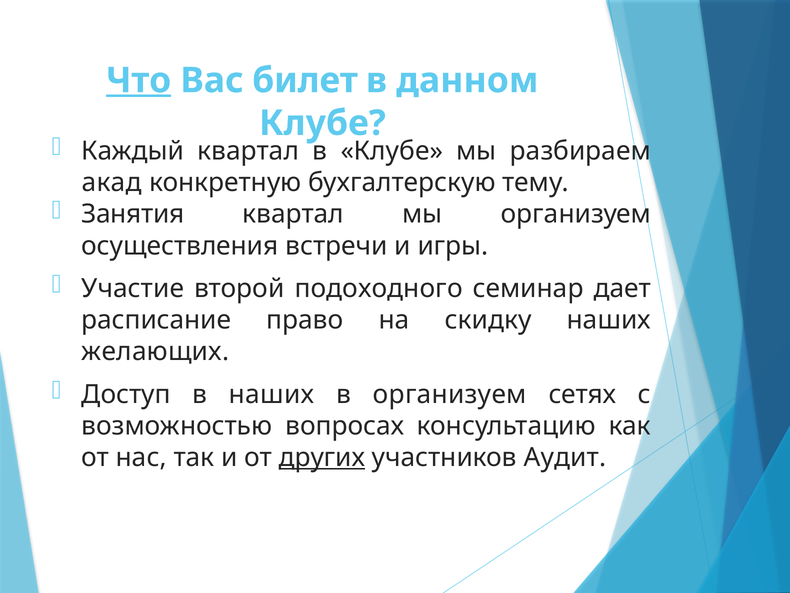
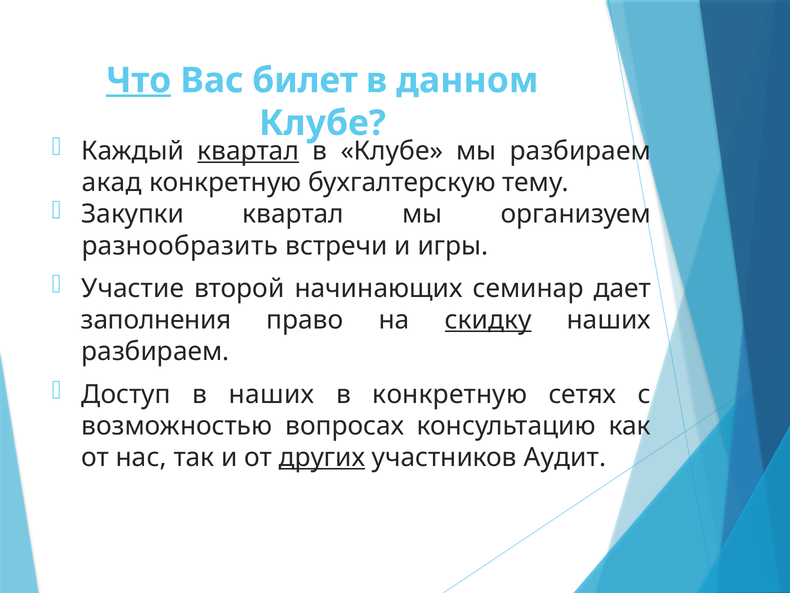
квартал underline: none -> present (248, 151)
Занятия: Занятия -> Закупки (133, 214)
осуществления: осуществления -> разнообразить (180, 246)
подоходного: подоходного -> начинающих (379, 288)
расписание: расписание -> заполнения (156, 320)
скидку underline: none -> present (488, 320)
желающих: желающих -> разбираем (155, 351)
в организуем: организуем -> конкретную (450, 394)
